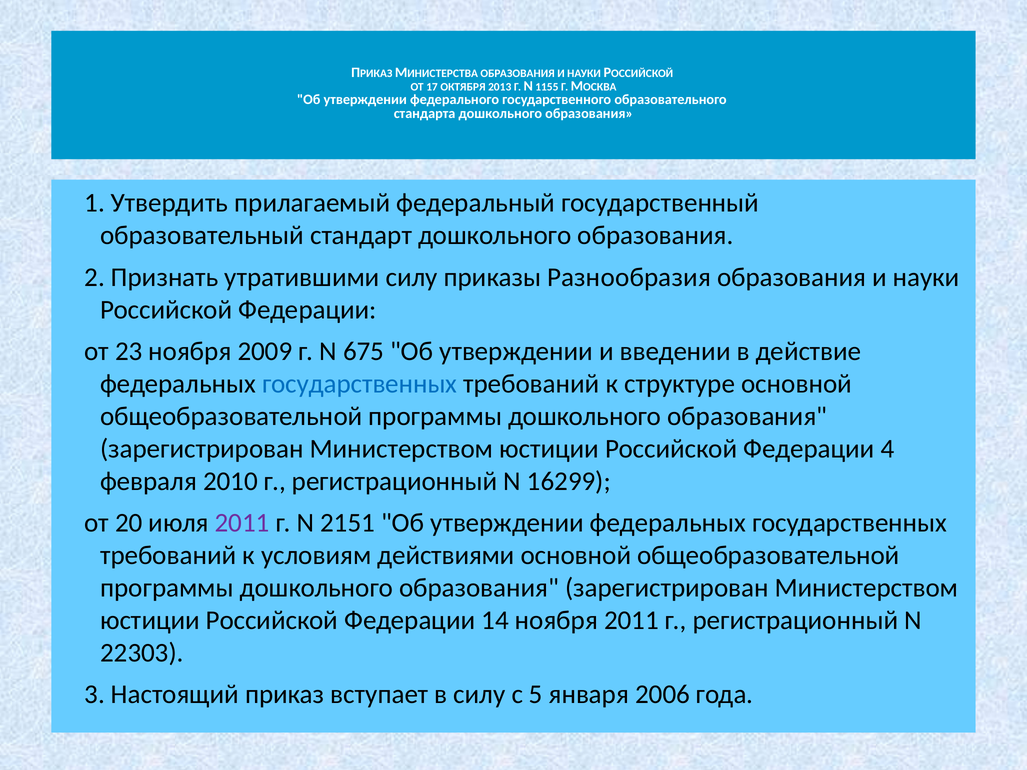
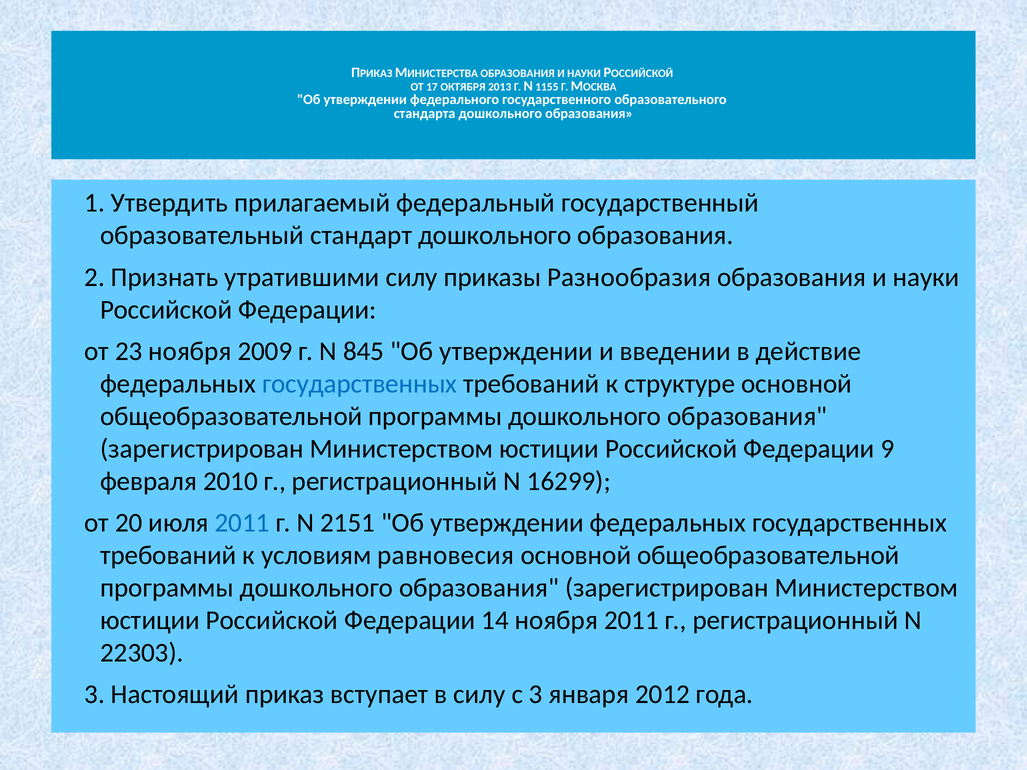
675: 675 -> 845 (364, 351)
4: 4 -> 9 (887, 449)
2011 colour: purple -> blue (242, 523)
действиями: действиями -> равновесия (446, 556)
с 5: 5 -> 3 (536, 695)
2006: 2006 -> 2012 (663, 695)
